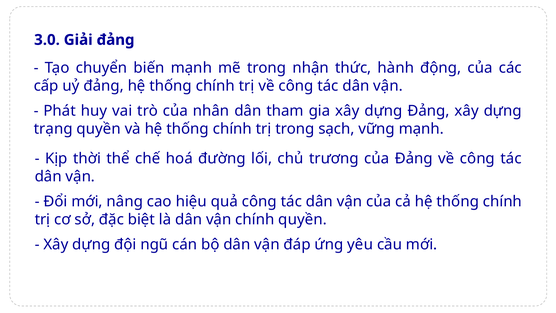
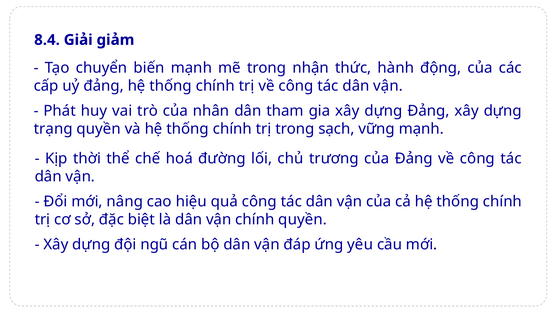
3.0: 3.0 -> 8.4 (47, 40)
Giải đảng: đảng -> giảm (115, 40)
